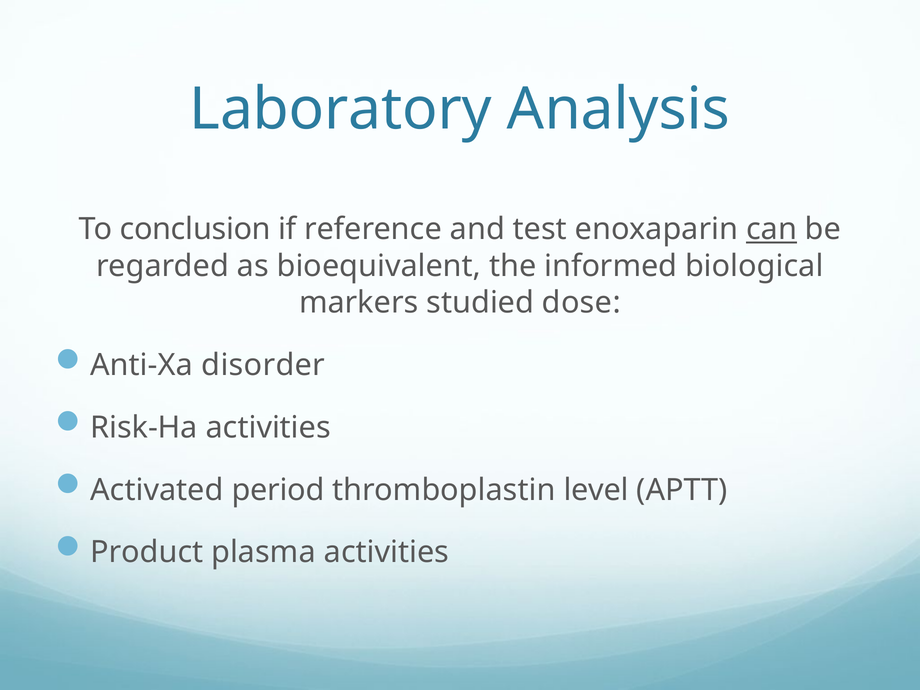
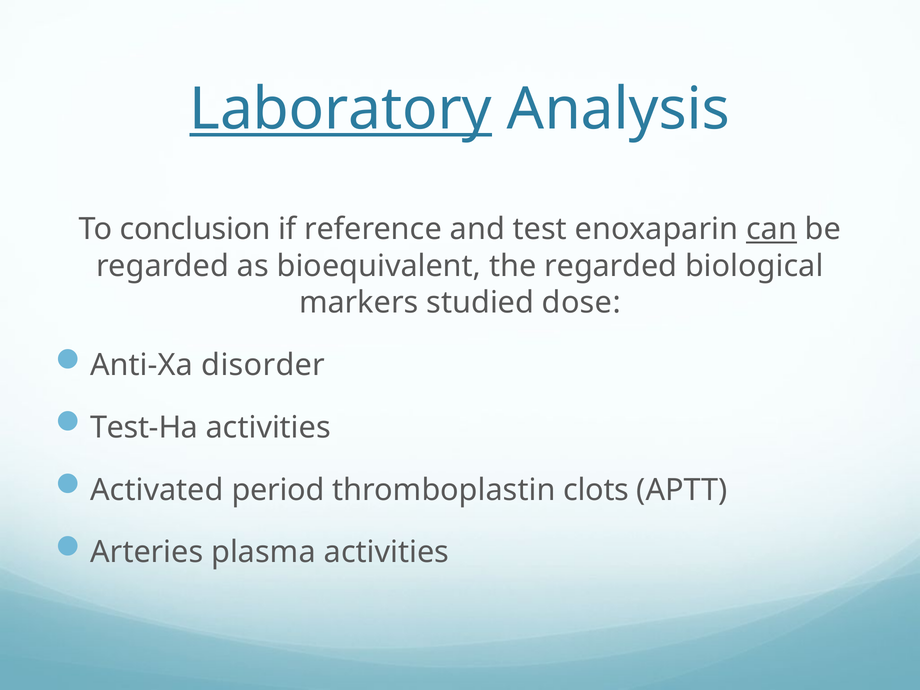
Laboratory underline: none -> present (341, 110)
the informed: informed -> regarded (611, 266)
Risk-Ha: Risk-Ha -> Test-Ha (144, 428)
level: level -> clots (596, 490)
Product: Product -> Arteries (147, 552)
